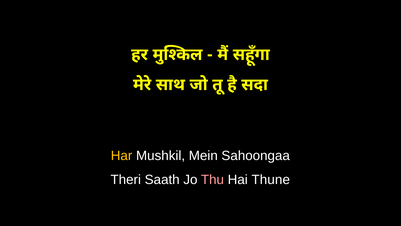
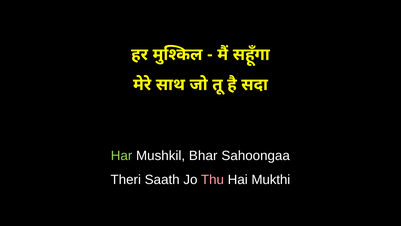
Har colour: yellow -> light green (122, 155)
Mein: Mein -> Bhar (203, 155)
Thune: Thune -> Mukthi (271, 179)
